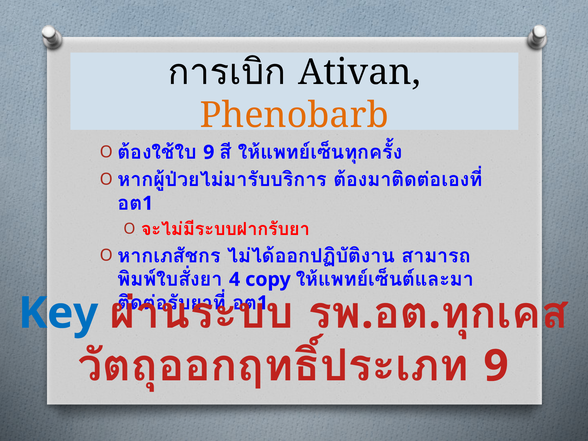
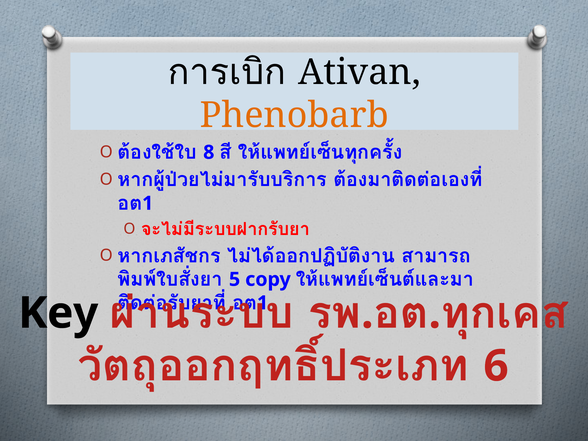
9: 9 -> 8 (209, 152)
4: 4 -> 5 (235, 279)
Key colour: blue -> black (58, 313)
9: 9 -> 6 (496, 366)
